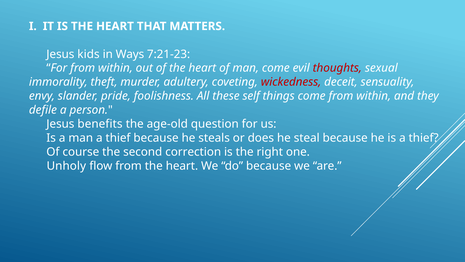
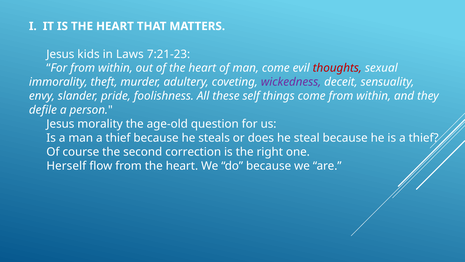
Ways: Ways -> Laws (130, 54)
wickedness colour: red -> purple (291, 82)
benefits: benefits -> morality (100, 124)
Unholy: Unholy -> Herself (66, 166)
